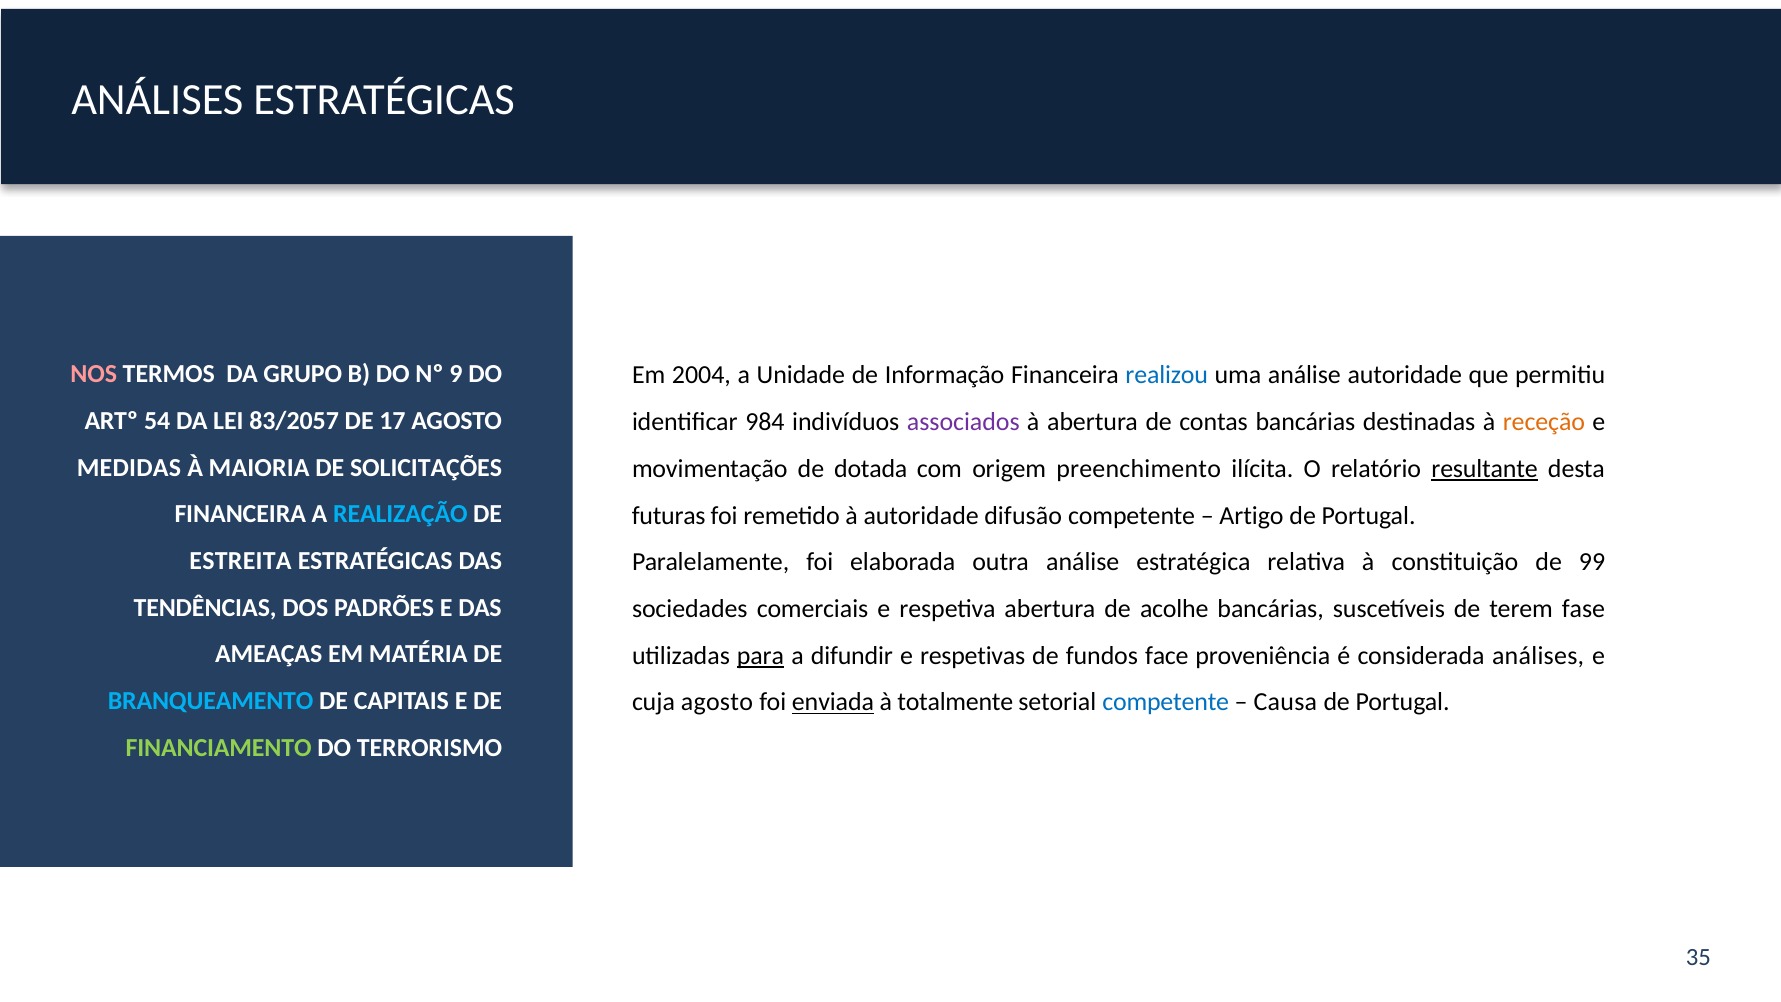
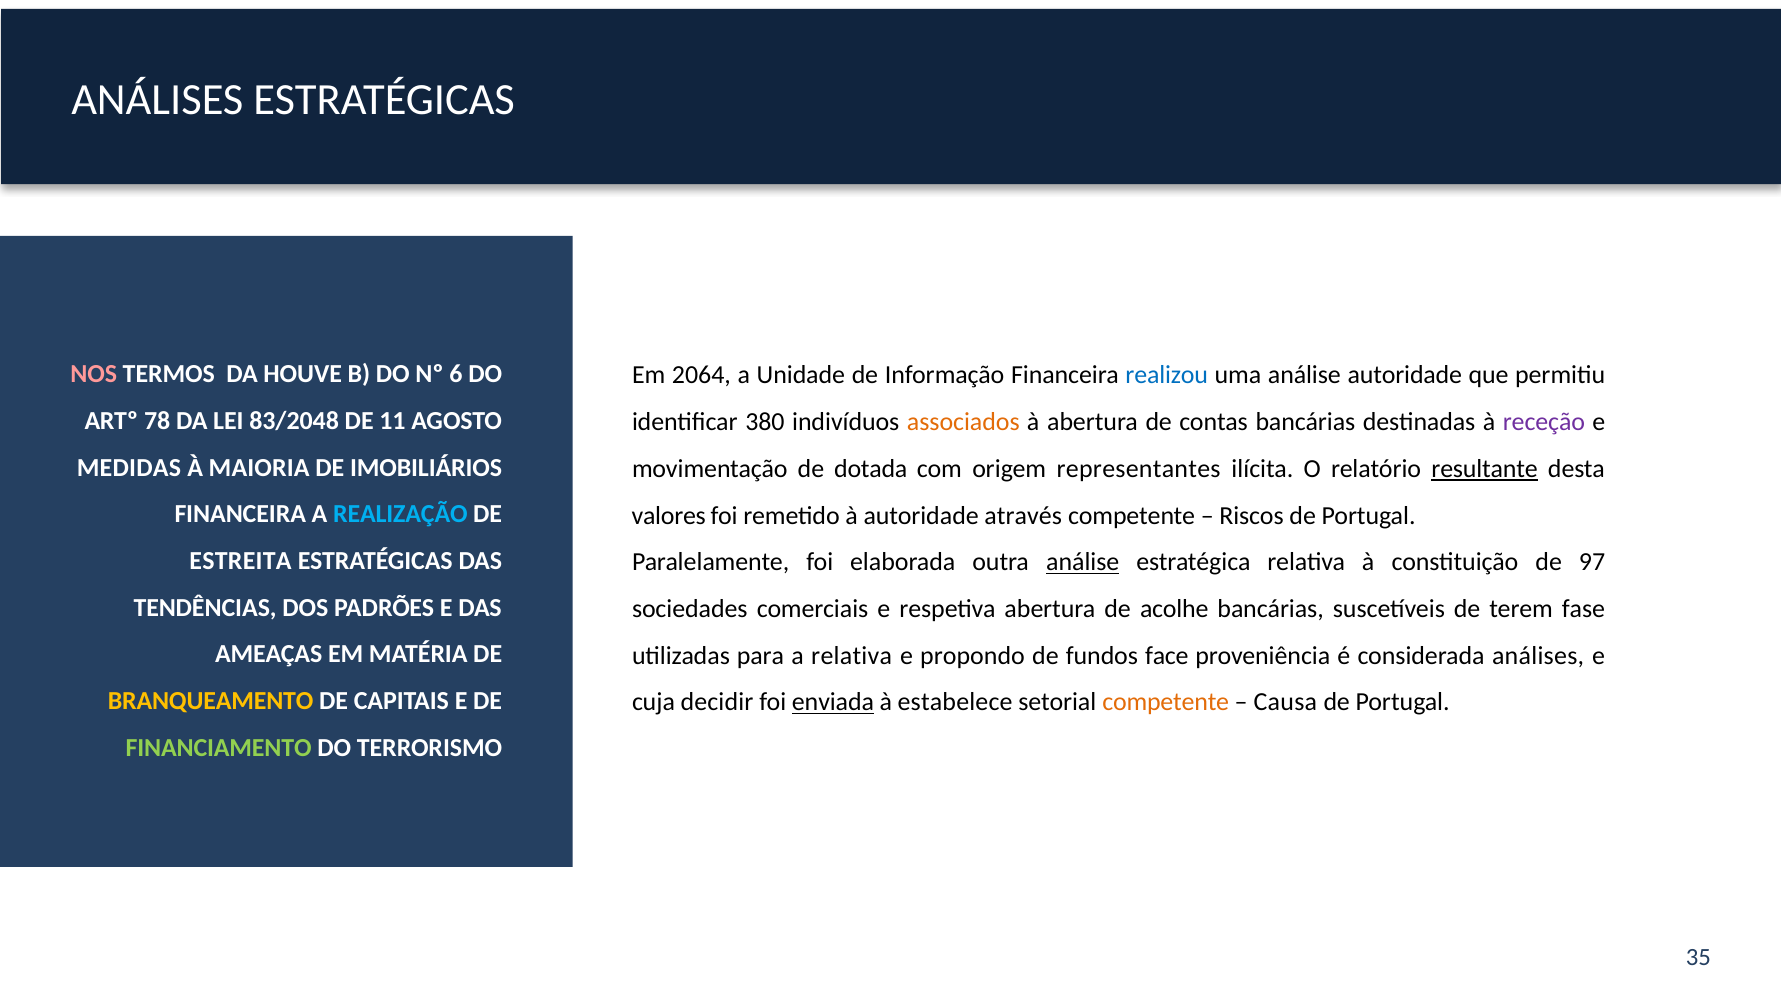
GRUPO: GRUPO -> HOUVE (303, 374)
9: 9 -> 6 (456, 374)
2004: 2004 -> 2064 (701, 375)
54: 54 -> 78 (157, 421)
83/2057: 83/2057 -> 83/2048 (294, 421)
17: 17 -> 11 (392, 421)
984: 984 -> 380 (765, 422)
associados colour: purple -> orange (963, 422)
receção colour: orange -> purple (1544, 422)
SOLICITAÇÕES: SOLICITAÇÕES -> IMOBILIÁRIOS (426, 467)
preenchimento: preenchimento -> representantes (1139, 469)
futuras: futuras -> valores (669, 515)
difusão: difusão -> através (1023, 515)
Artigo: Artigo -> Riscos (1252, 515)
análise underline: none -> present (1083, 562)
99: 99 -> 97 (1592, 562)
para underline: present -> none (760, 656)
a difundir: difundir -> relativa (852, 656)
respetivas: respetivas -> propondo (973, 656)
BRANQUEAMENTO colour: light blue -> yellow (211, 701)
cuja agosto: agosto -> decidir (717, 702)
totalmente: totalmente -> estabelece (955, 702)
competente colour: blue -> orange (1166, 702)
